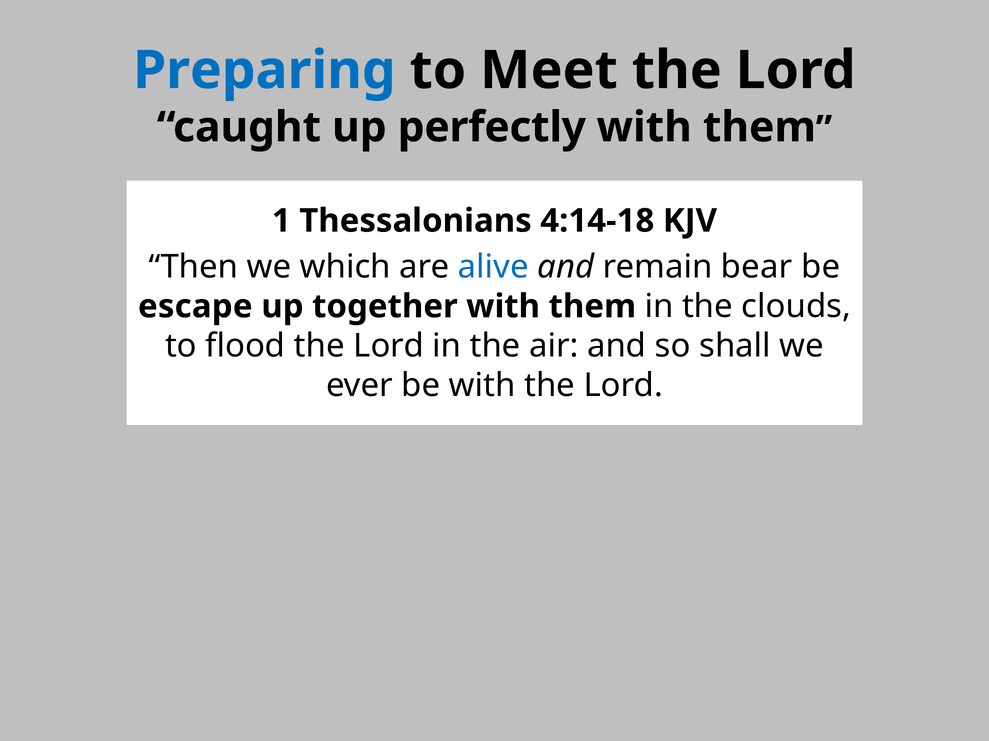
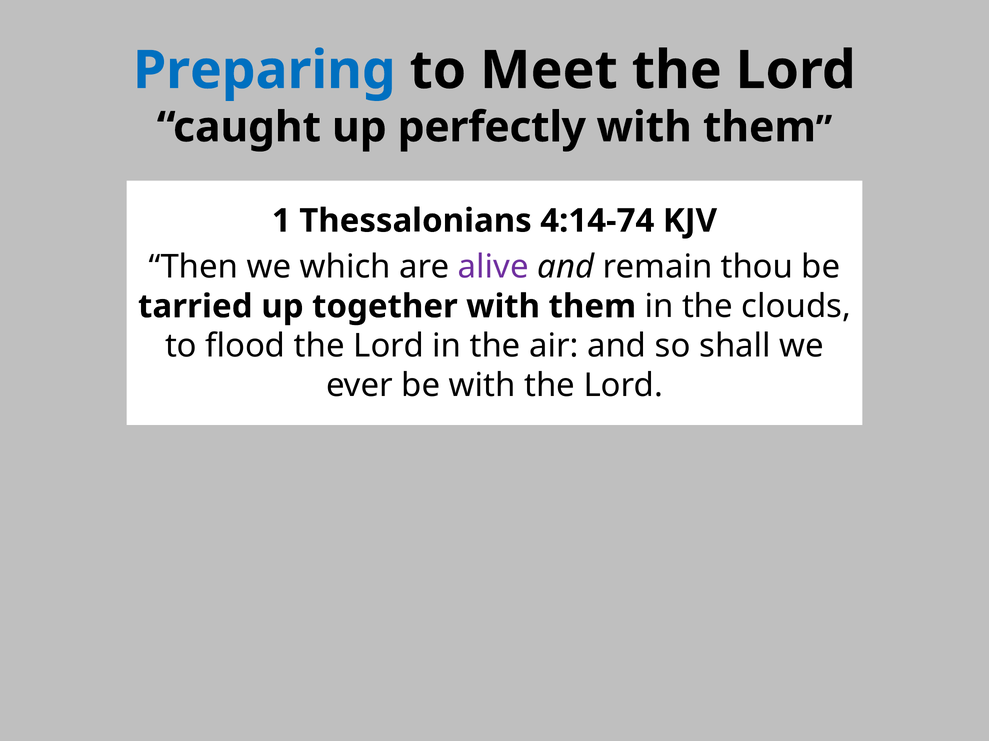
4:14-18: 4:14-18 -> 4:14-74 (597, 221)
alive colour: blue -> purple (493, 267)
bear: bear -> thou (757, 267)
escape: escape -> tarried (195, 307)
